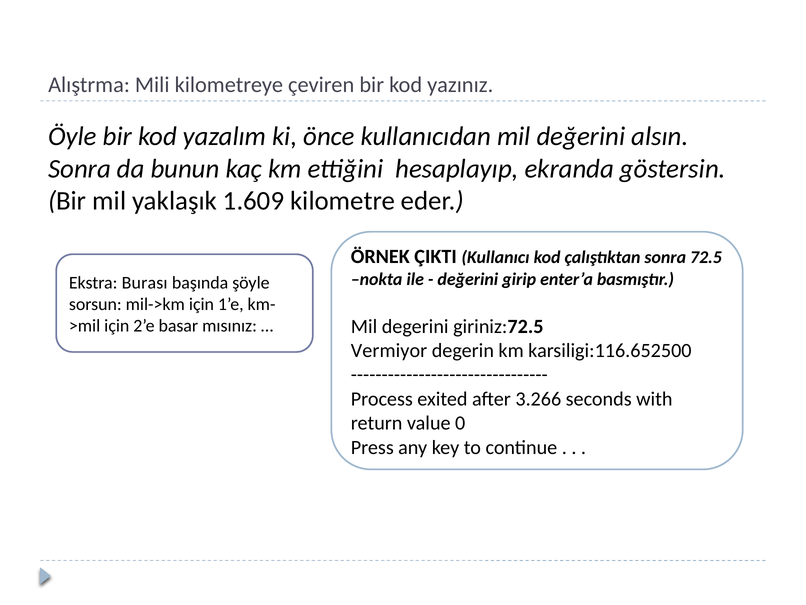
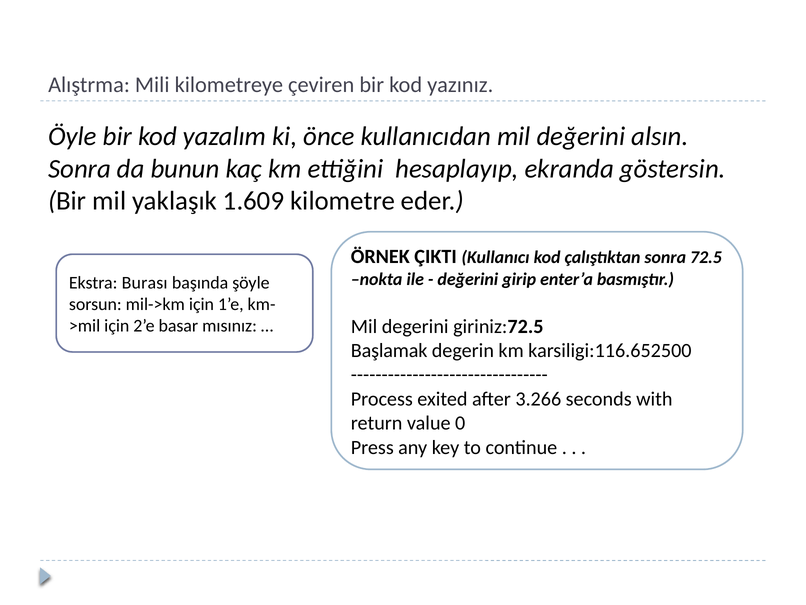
Vermiyor: Vermiyor -> Başlamak (389, 350)
